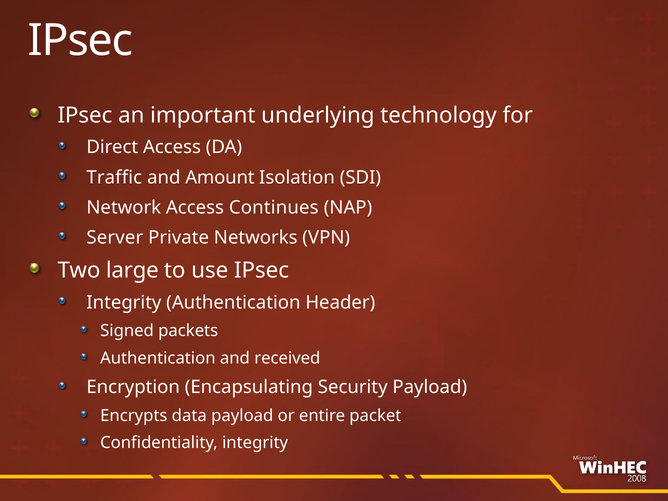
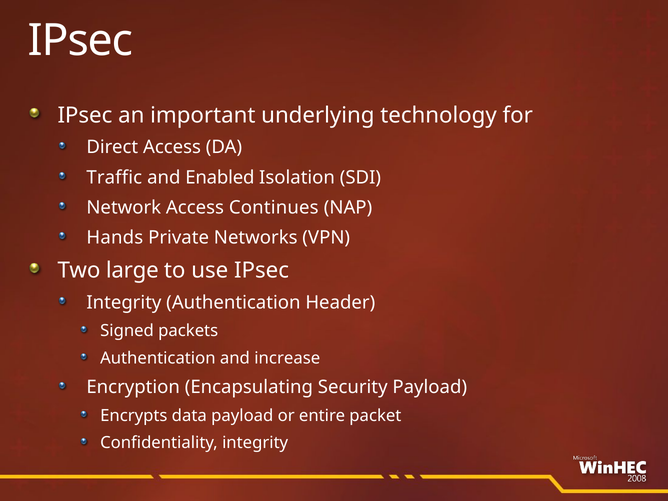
Amount: Amount -> Enabled (220, 177)
Server: Server -> Hands (115, 238)
received: received -> increase (287, 358)
